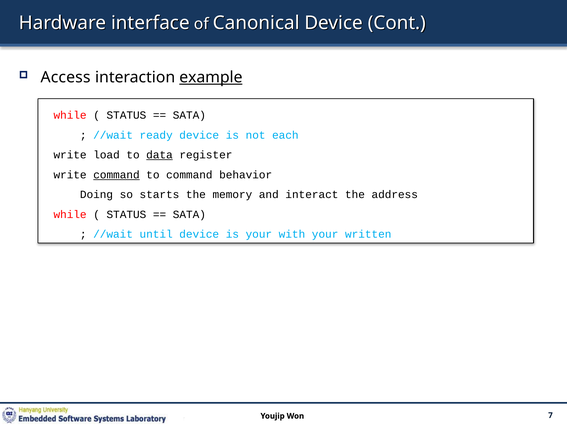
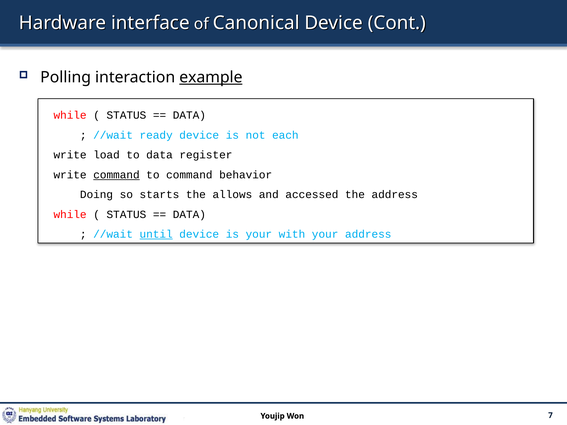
Access: Access -> Polling (66, 77)
SATA: SATA -> DATA (189, 115)
data underline: present -> none (159, 155)
memory: memory -> allows (232, 195)
interact: interact -> accessed (312, 195)
SATA: SATA -> DATA (189, 215)
until underline: none -> present (156, 234)
your written: written -> address (368, 234)
